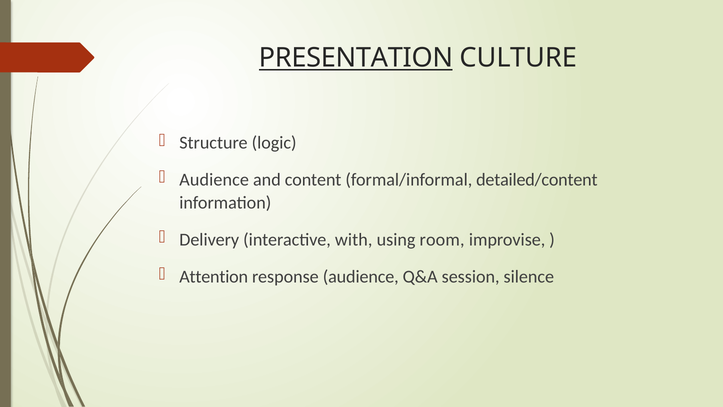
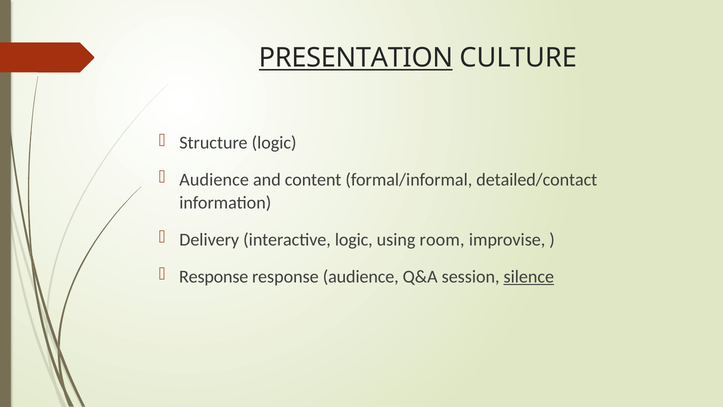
detailed/content: detailed/content -> detailed/contact (537, 180)
interactive with: with -> logic (354, 240)
Attention: Attention -> Response (214, 276)
silence underline: none -> present (529, 276)
